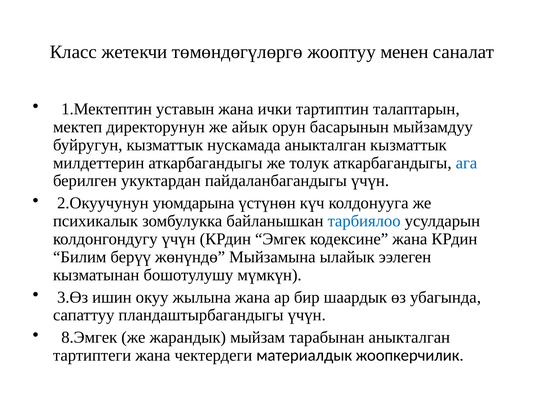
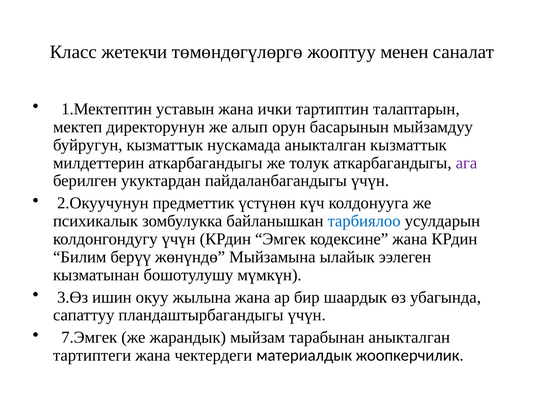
айык: айык -> алып (250, 127)
ага colour: blue -> purple (466, 163)
уюмдарына: уюмдарына -> предметтик (194, 203)
8.Эмгек: 8.Эмгек -> 7.Эмгек (89, 337)
